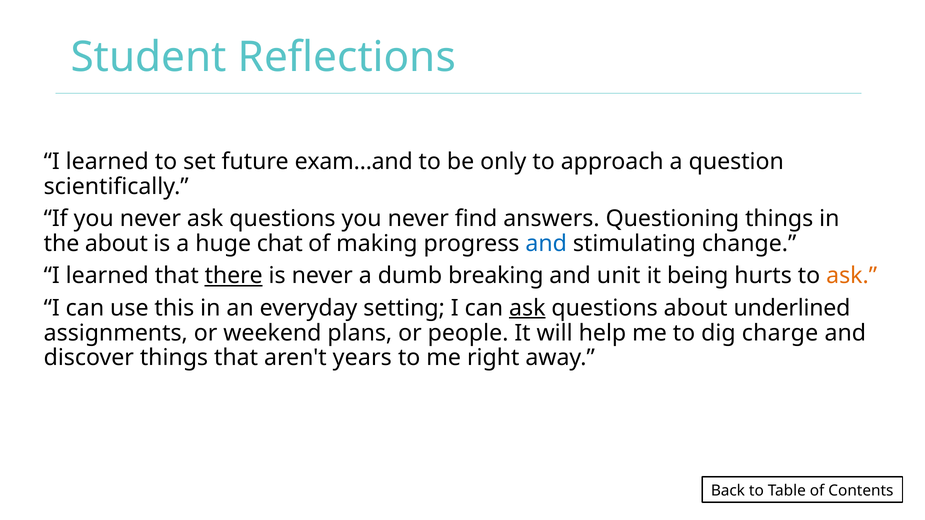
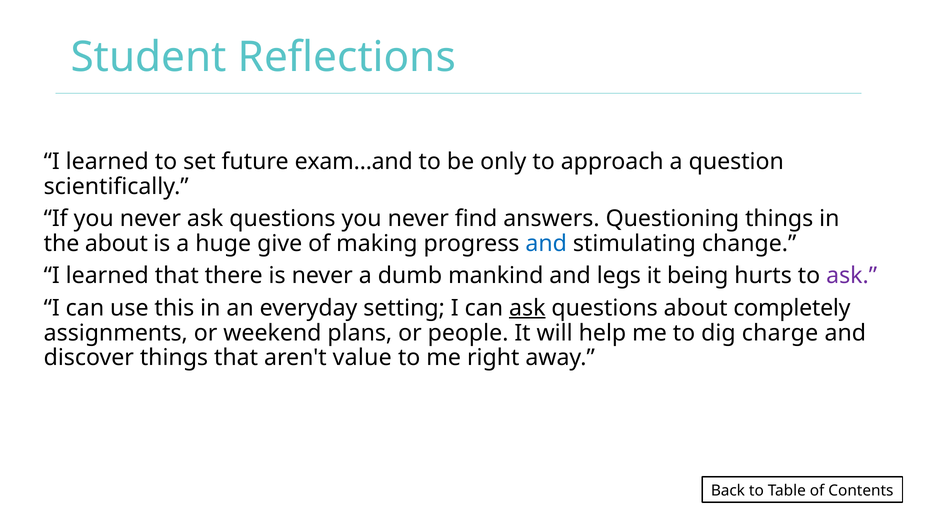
chat: chat -> give (280, 244)
there underline: present -> none (234, 276)
breaking: breaking -> mankind (496, 276)
unit: unit -> legs (619, 276)
ask colour: orange -> purple (852, 276)
underlined: underlined -> completely (792, 308)
years: years -> value (362, 358)
